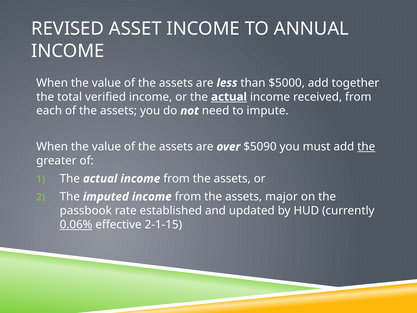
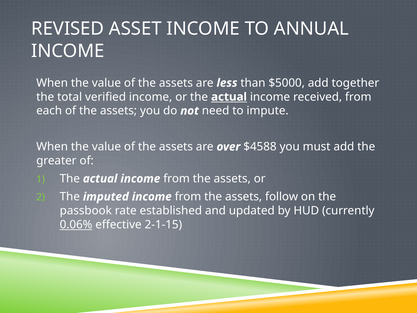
$5090: $5090 -> $4588 (260, 147)
the underline: present -> none (366, 147)
major: major -> follow (282, 197)
